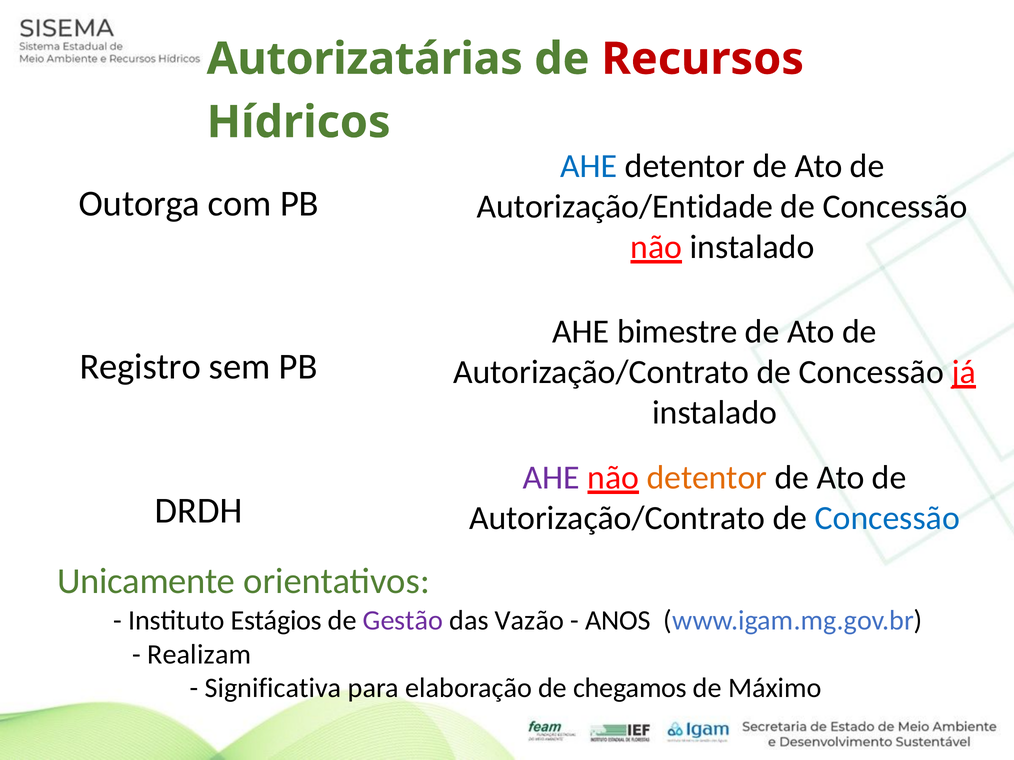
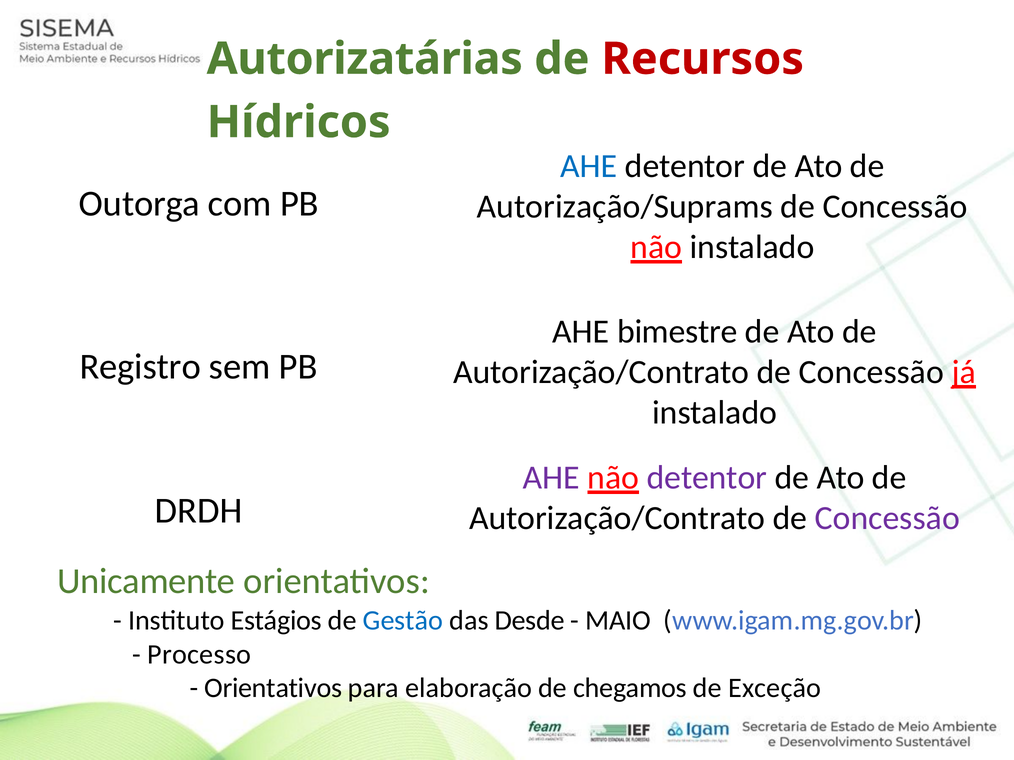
Autorização/Entidade: Autorização/Entidade -> Autorização/Suprams (625, 207)
detentor colour: orange -> purple (707, 478)
Concessão colour: blue -> purple (887, 519)
Gestão colour: purple -> blue (403, 621)
Vazão: Vazão -> Desde (530, 621)
ANOS: ANOS -> MAIO (618, 621)
Realizam: Realizam -> Processo (199, 655)
Significativa: Significativa -> Orientativos (273, 689)
Máximo: Máximo -> Exceção (775, 689)
